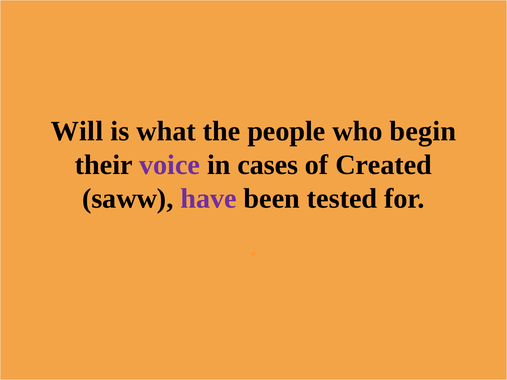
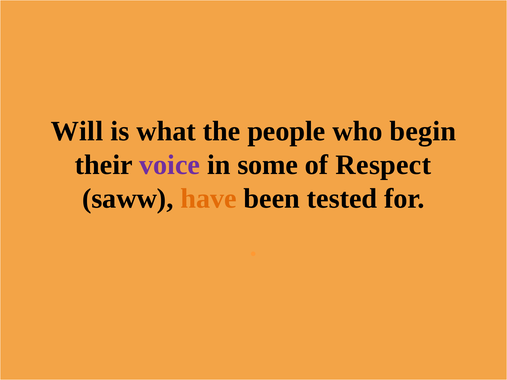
cases: cases -> some (268, 165)
Created: Created -> Respect (383, 165)
have colour: purple -> orange (209, 199)
